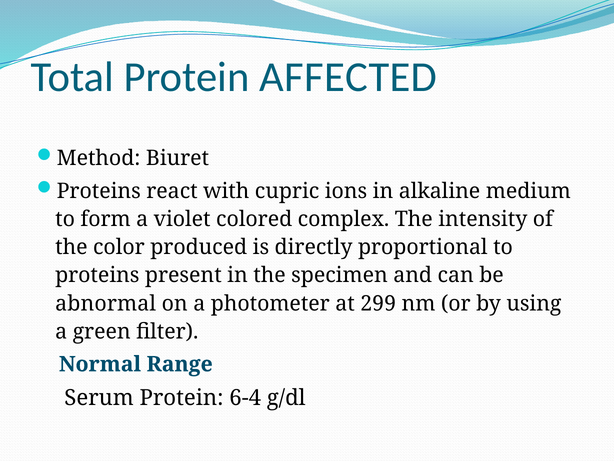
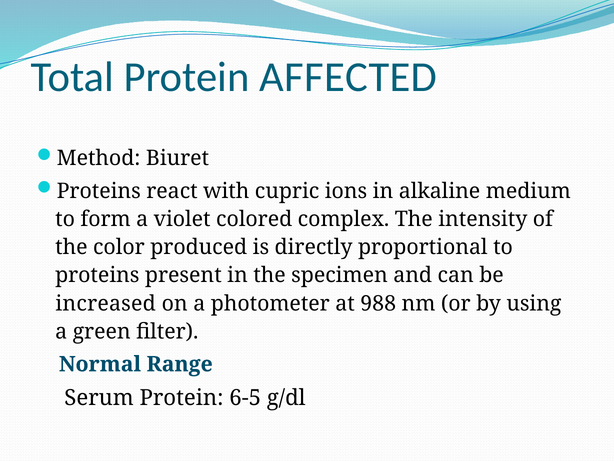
abnormal: abnormal -> increased (106, 303)
299: 299 -> 988 (378, 303)
6-4: 6-4 -> 6-5 (245, 397)
